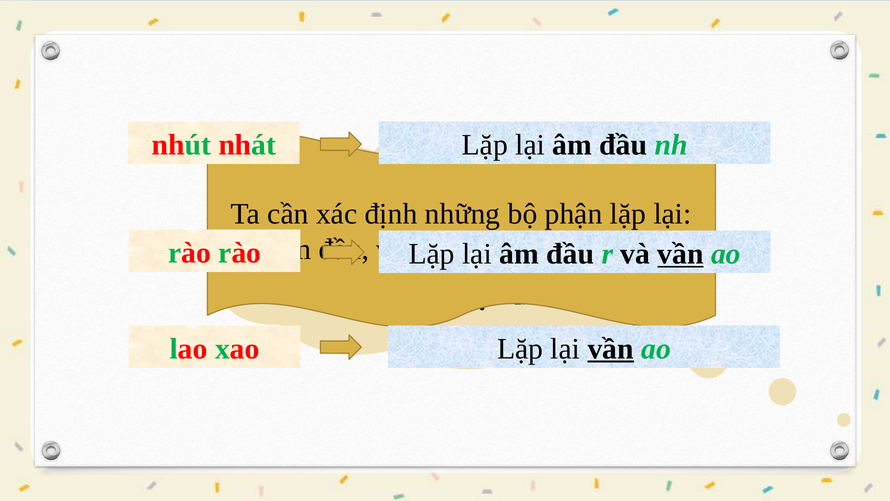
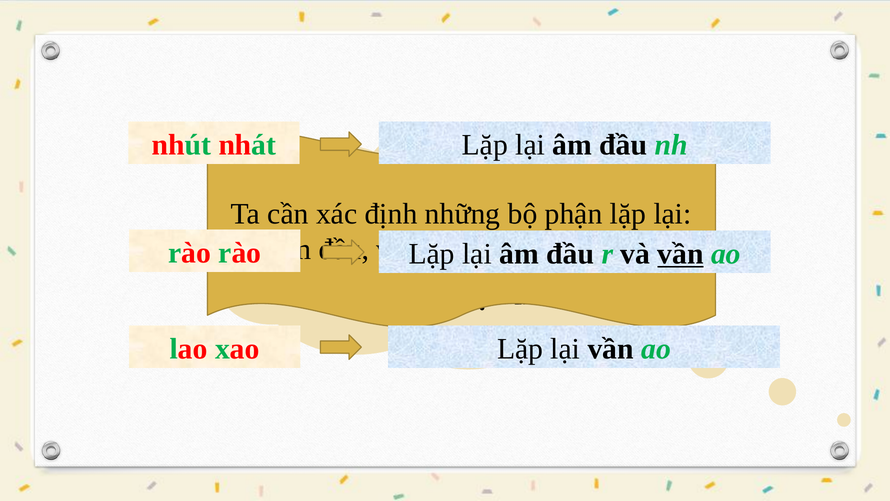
vần underline: present -> none (611, 349)
